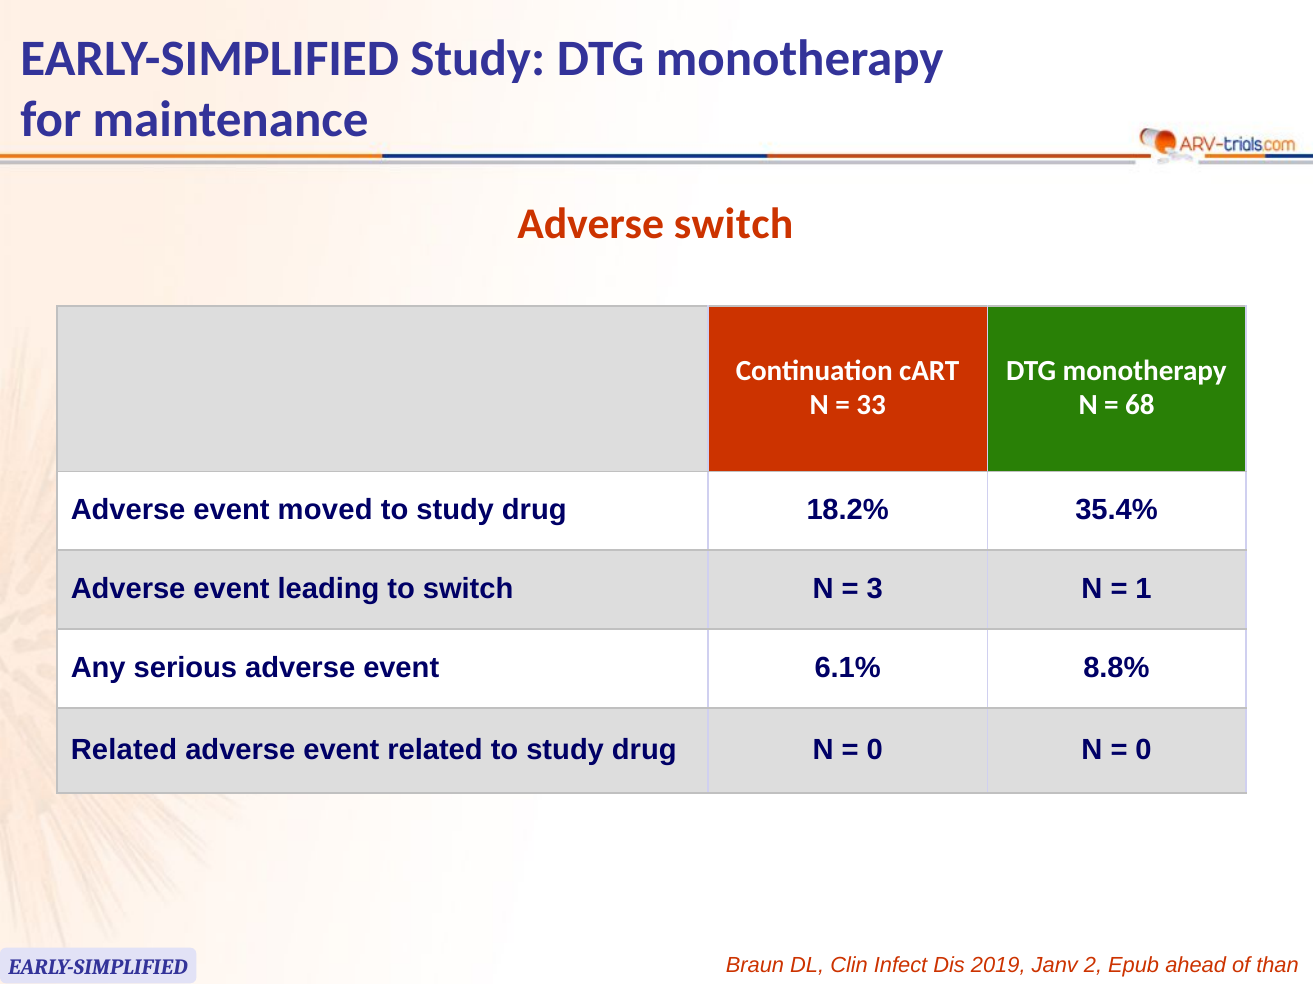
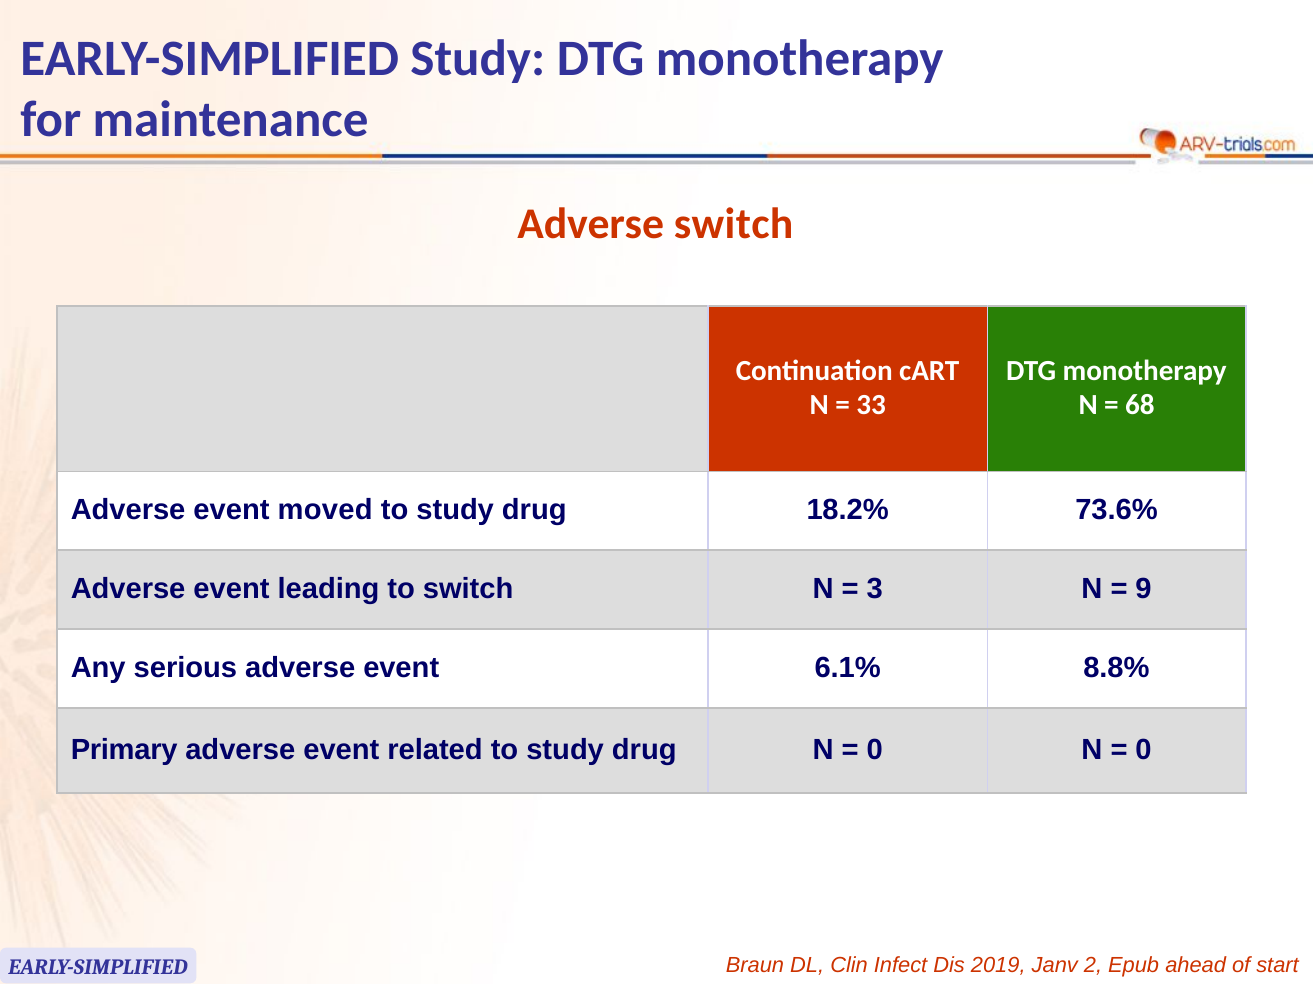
35.4%: 35.4% -> 73.6% (1116, 510)
1: 1 -> 9 (1144, 589)
Related: Related -> Primary (124, 750)
than: than -> start (1278, 966)
